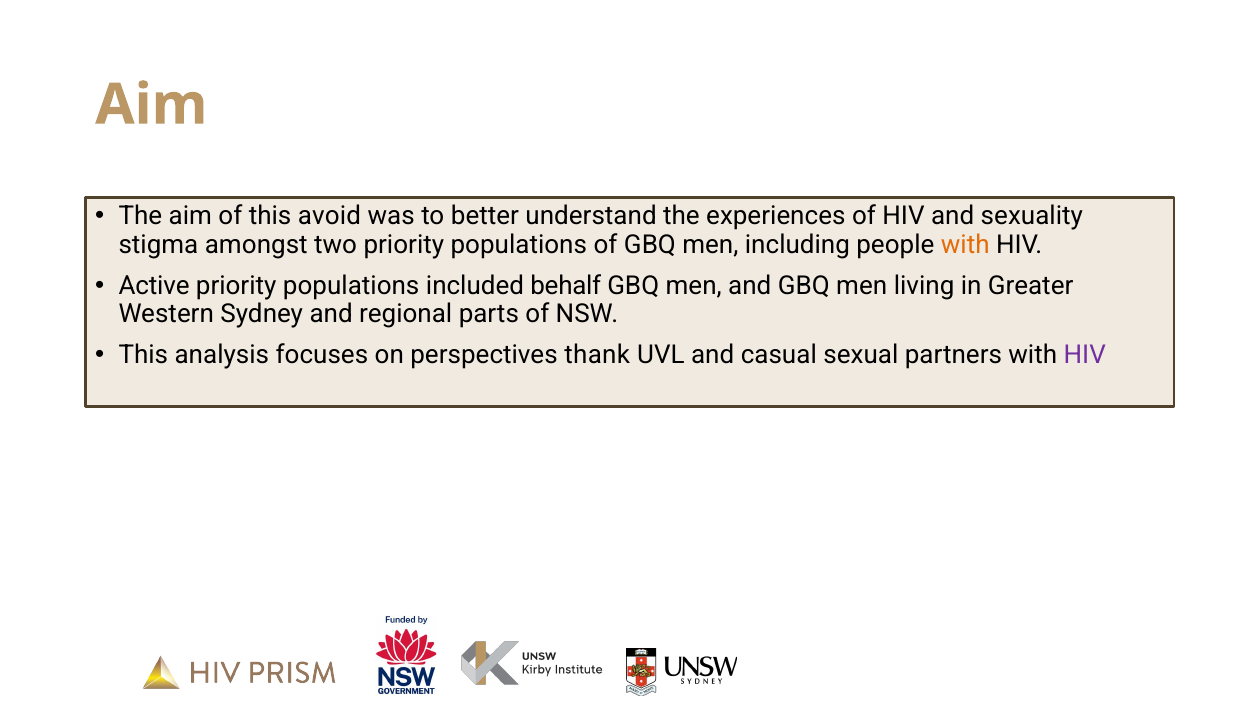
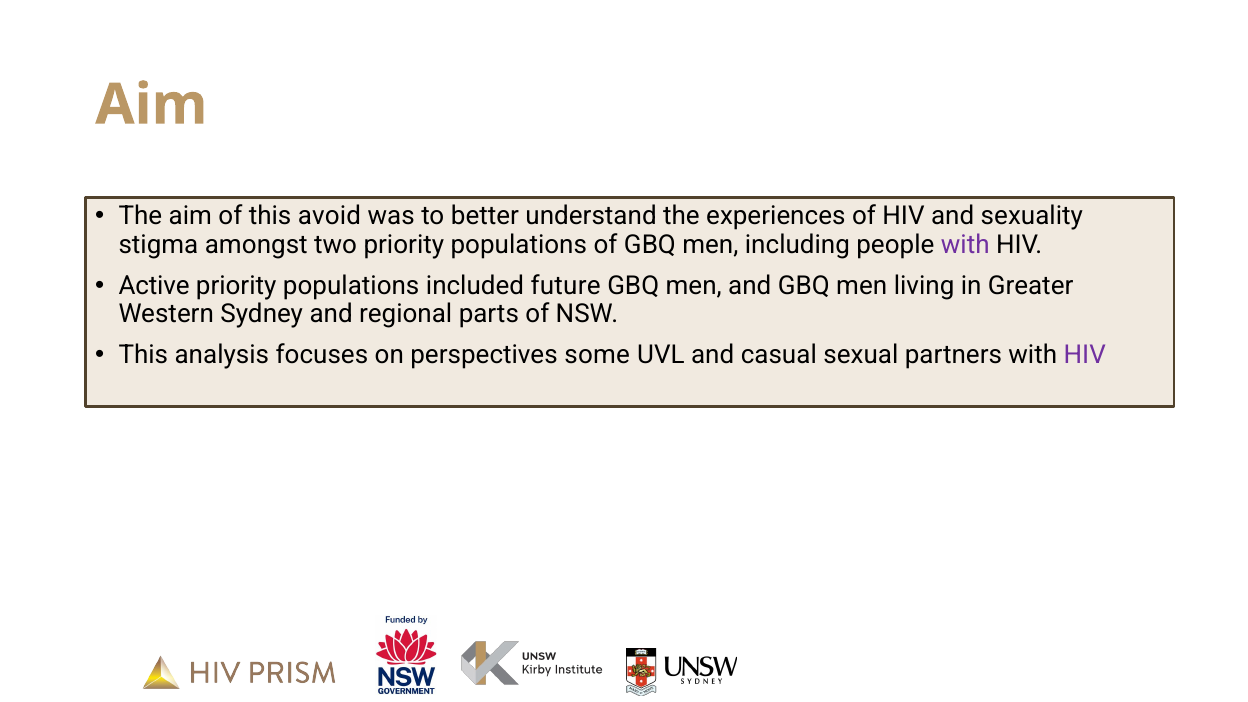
with colour: orange -> purple (965, 244)
behalf: behalf -> future (566, 286)
thank: thank -> some (597, 355)
